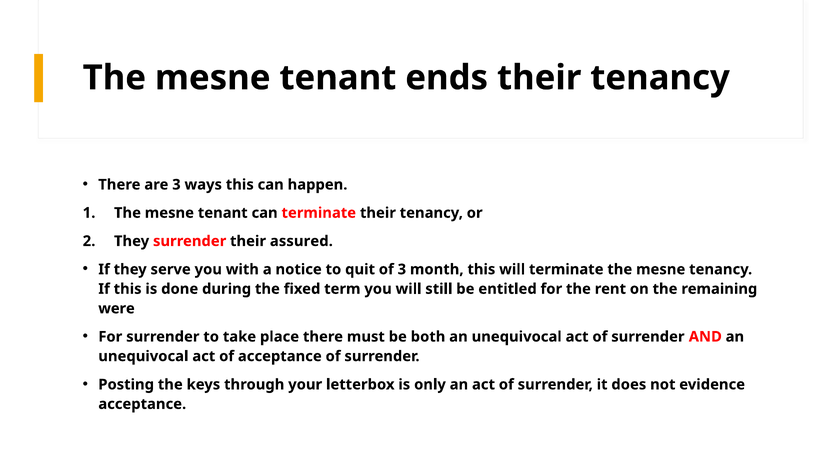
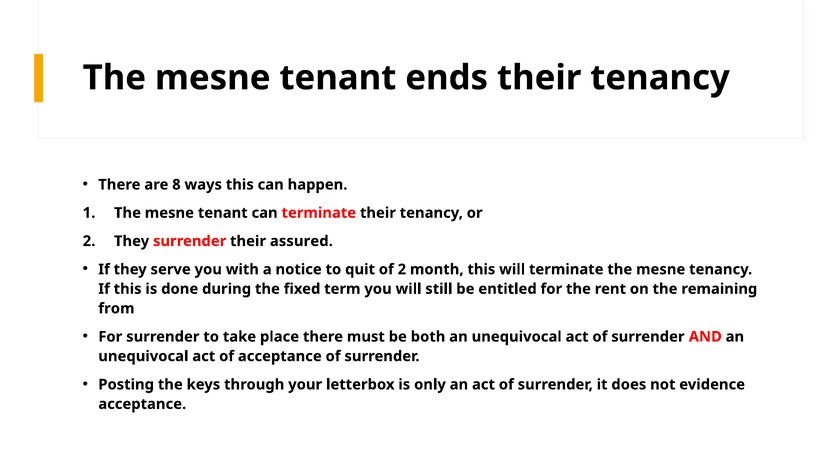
are 3: 3 -> 8 (176, 185)
of 3: 3 -> 2 (402, 269)
were: were -> from (116, 308)
